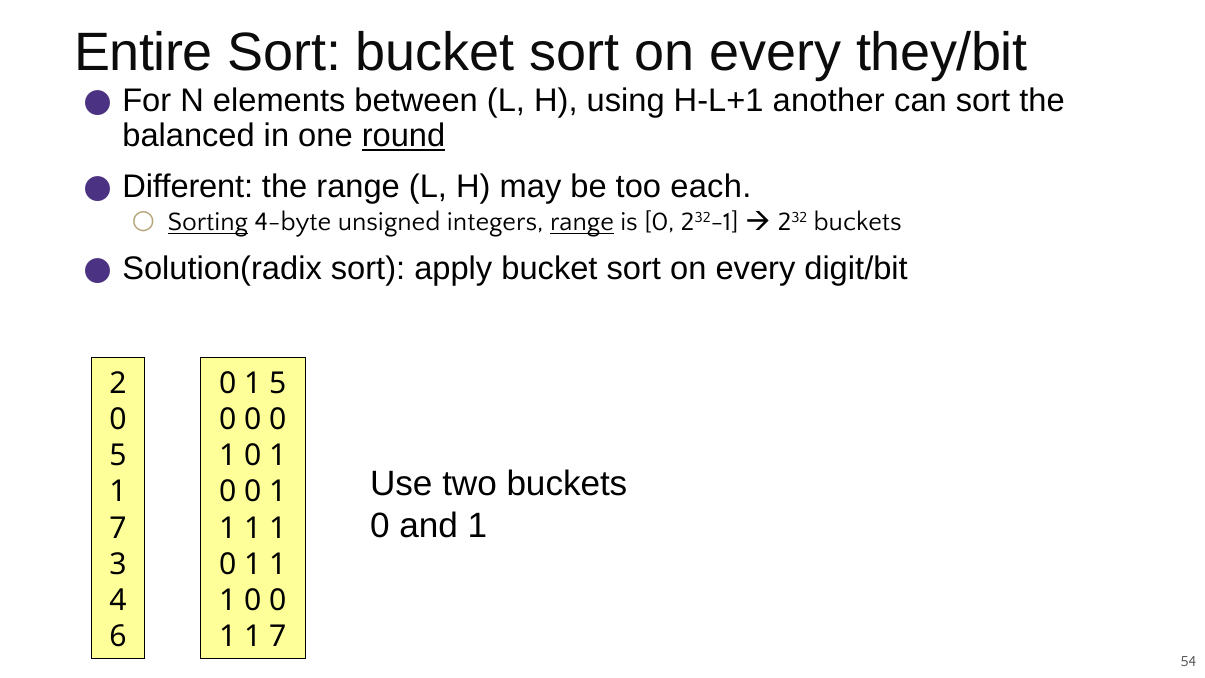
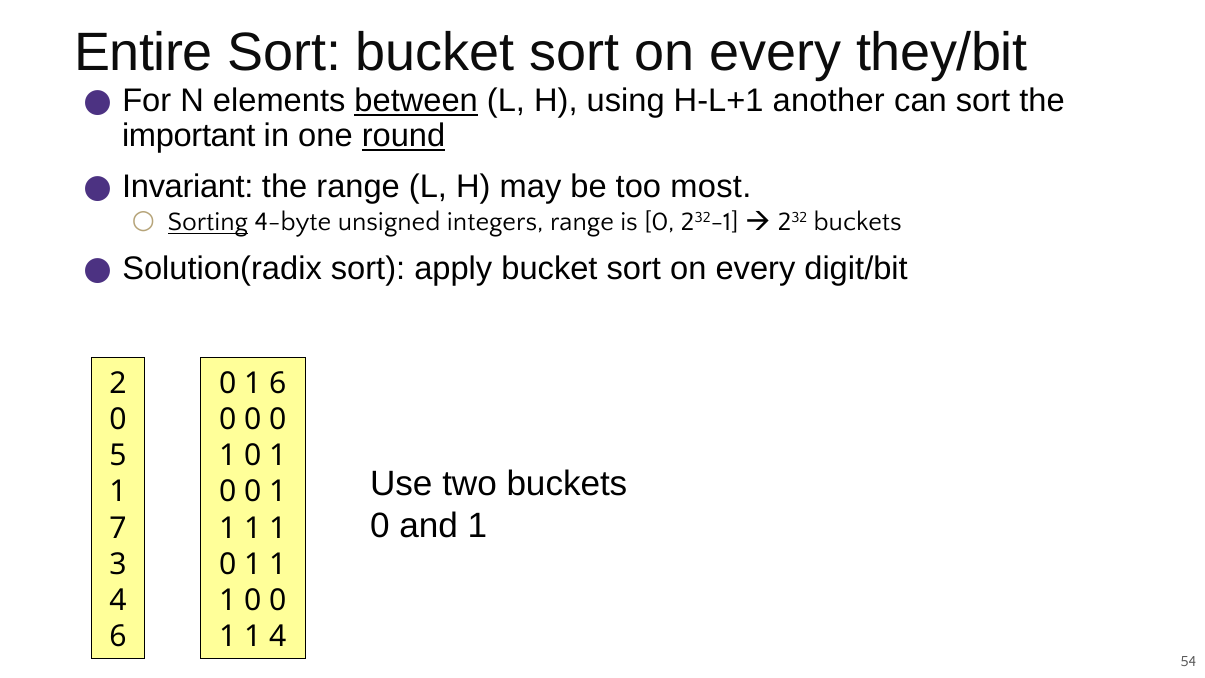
between underline: none -> present (416, 101)
balanced: balanced -> important (189, 136)
Different: Different -> Invariant (188, 186)
each: each -> most (711, 186)
range underline: present -> none (582, 222)
1 5: 5 -> 6 (278, 383)
1 1 7: 7 -> 4 (278, 636)
